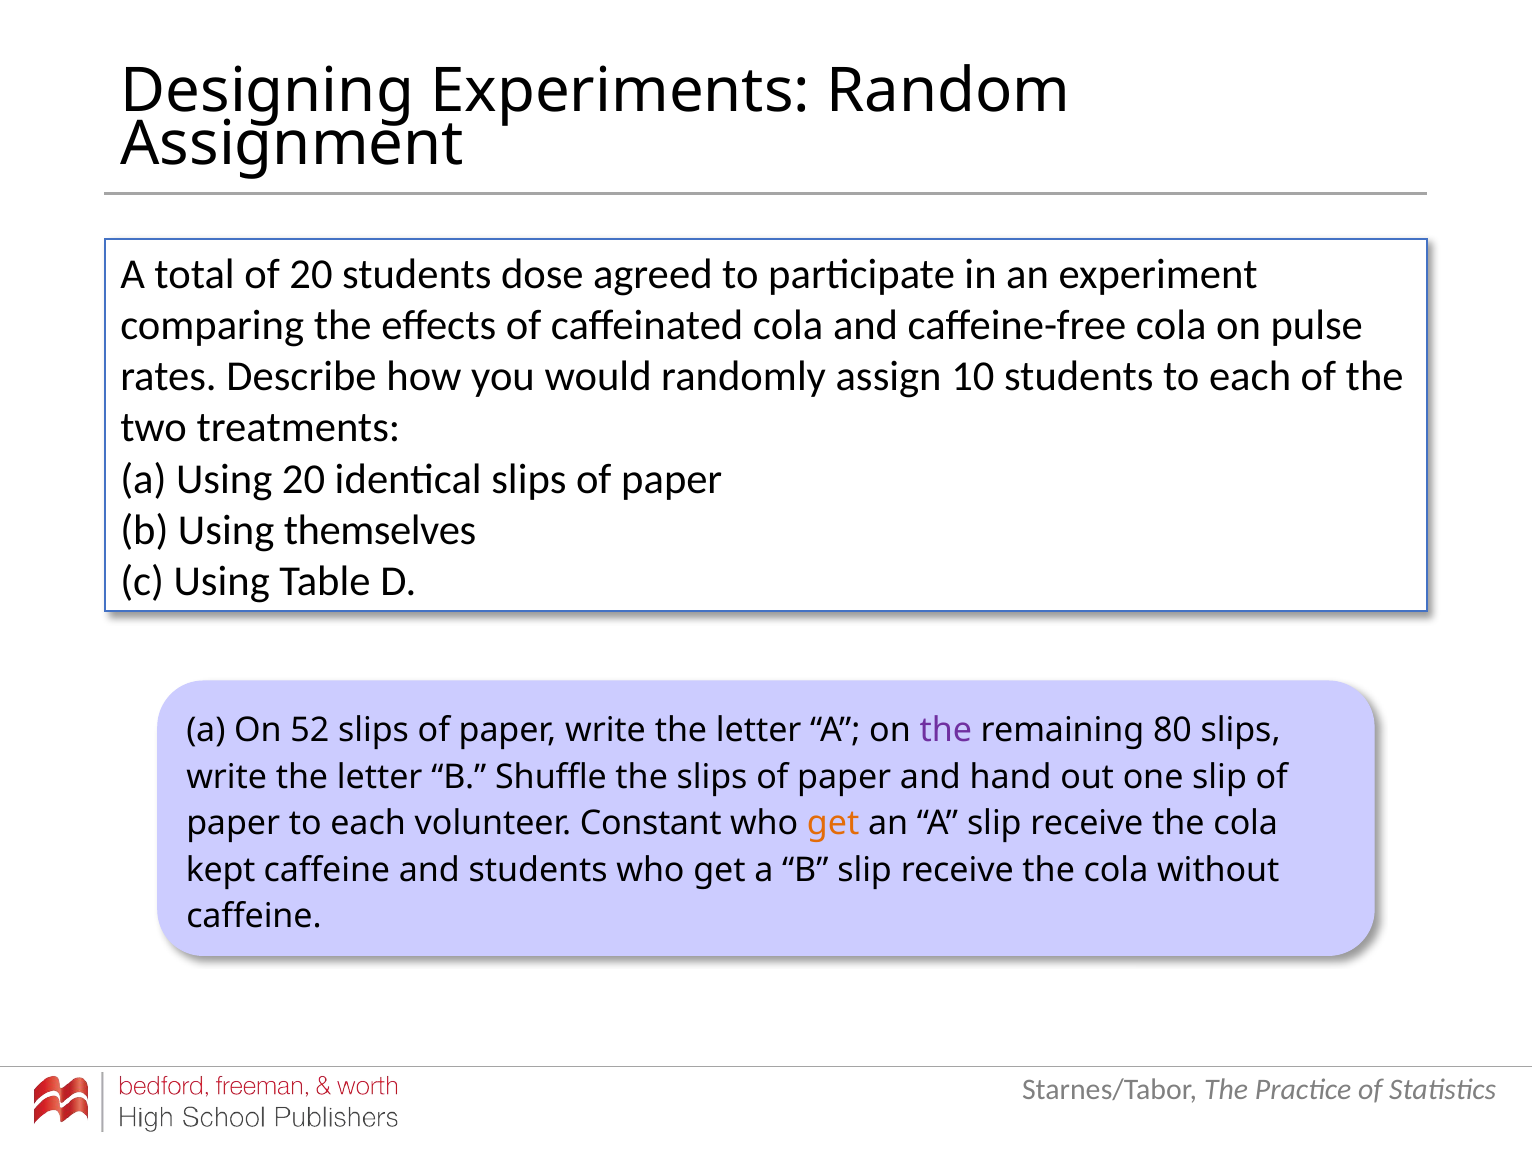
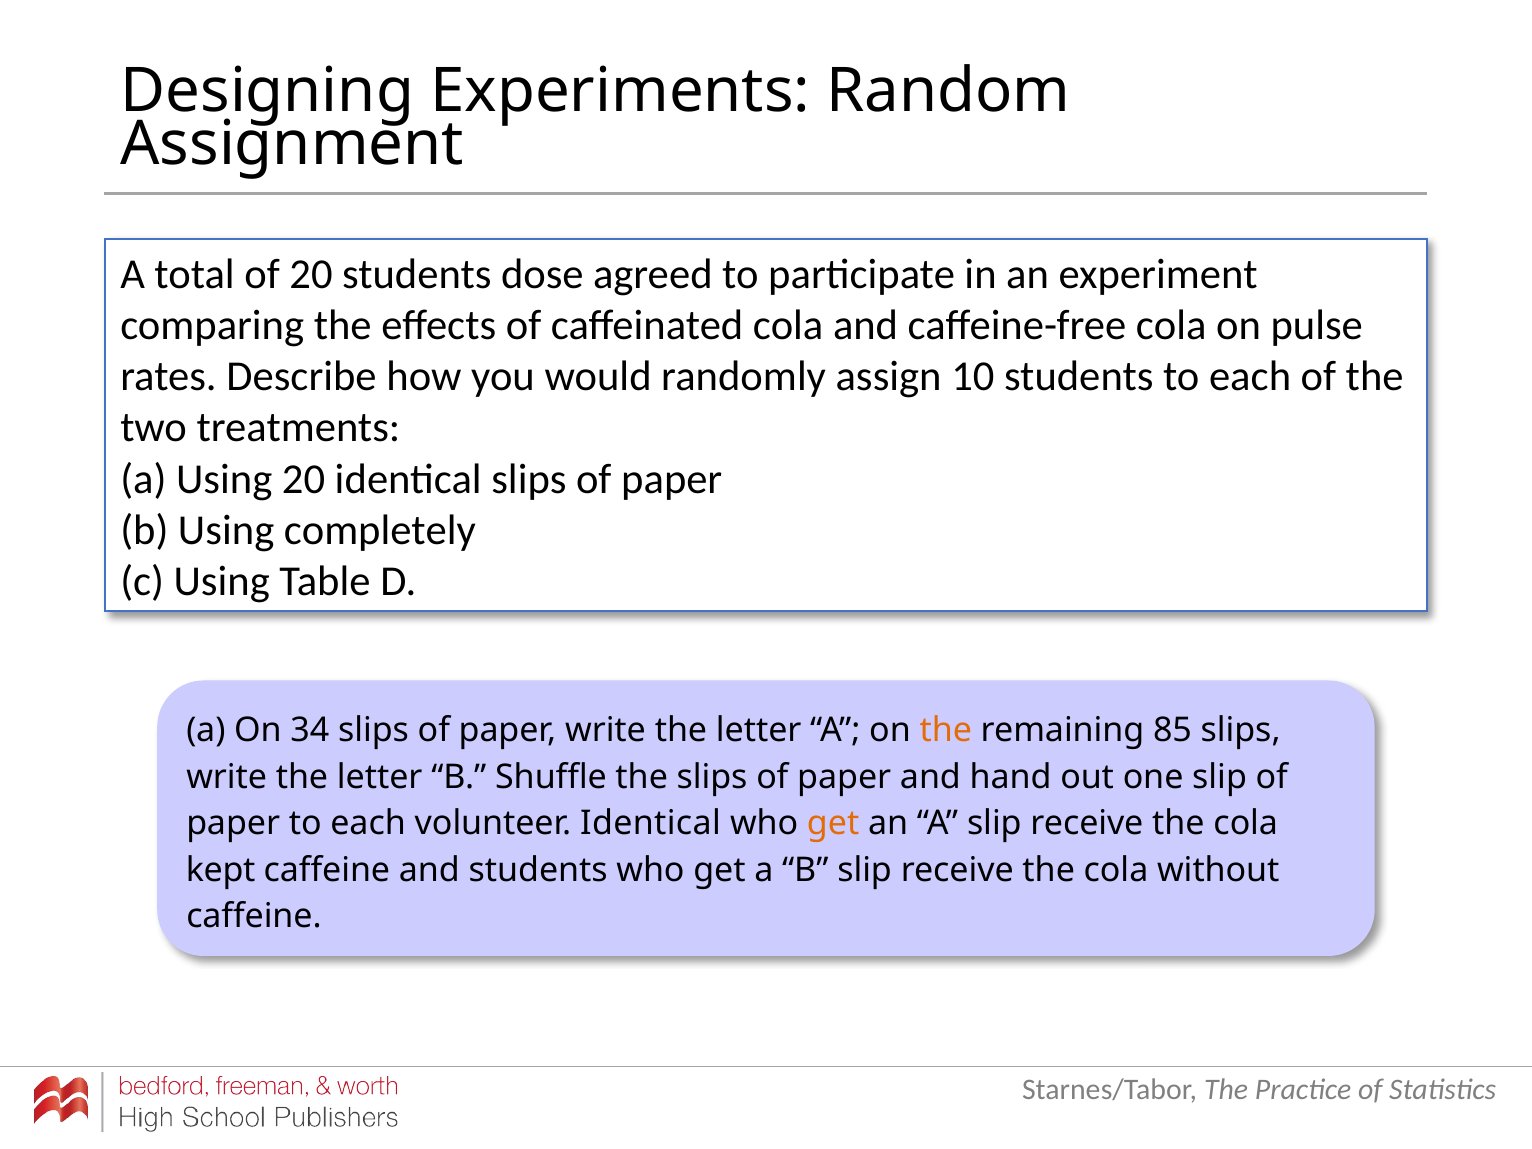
themselves: themselves -> completely (380, 530)
52: 52 -> 34 (310, 730)
the colour: purple -> orange (946, 730)
80: 80 -> 85 (1172, 730)
volunteer Constant: Constant -> Identical (650, 823)
